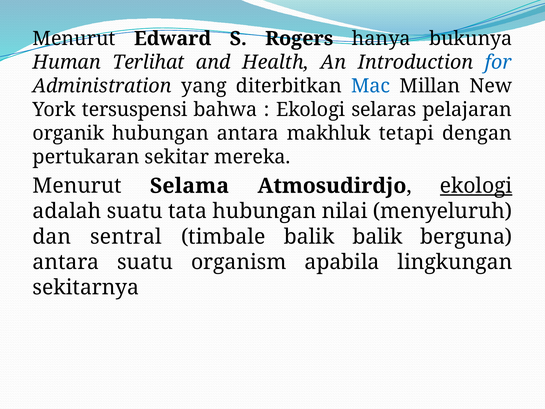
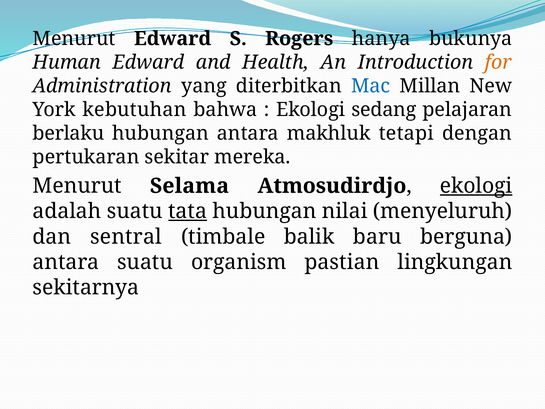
Human Terlihat: Terlihat -> Edward (148, 62)
for colour: blue -> orange (498, 62)
tersuspensi: tersuspensi -> kebutuhan (135, 110)
selaras: selaras -> sedang (384, 110)
organik: organik -> berlaku (68, 133)
tata underline: none -> present (188, 211)
balik balik: balik -> baru (377, 237)
apabila: apabila -> pastian (342, 262)
